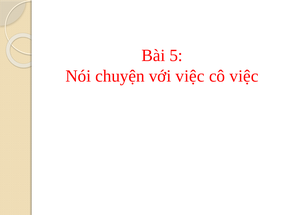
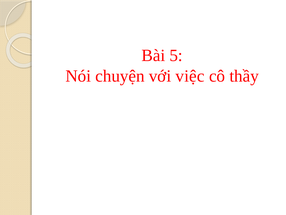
cô việc: việc -> thầy (244, 76)
